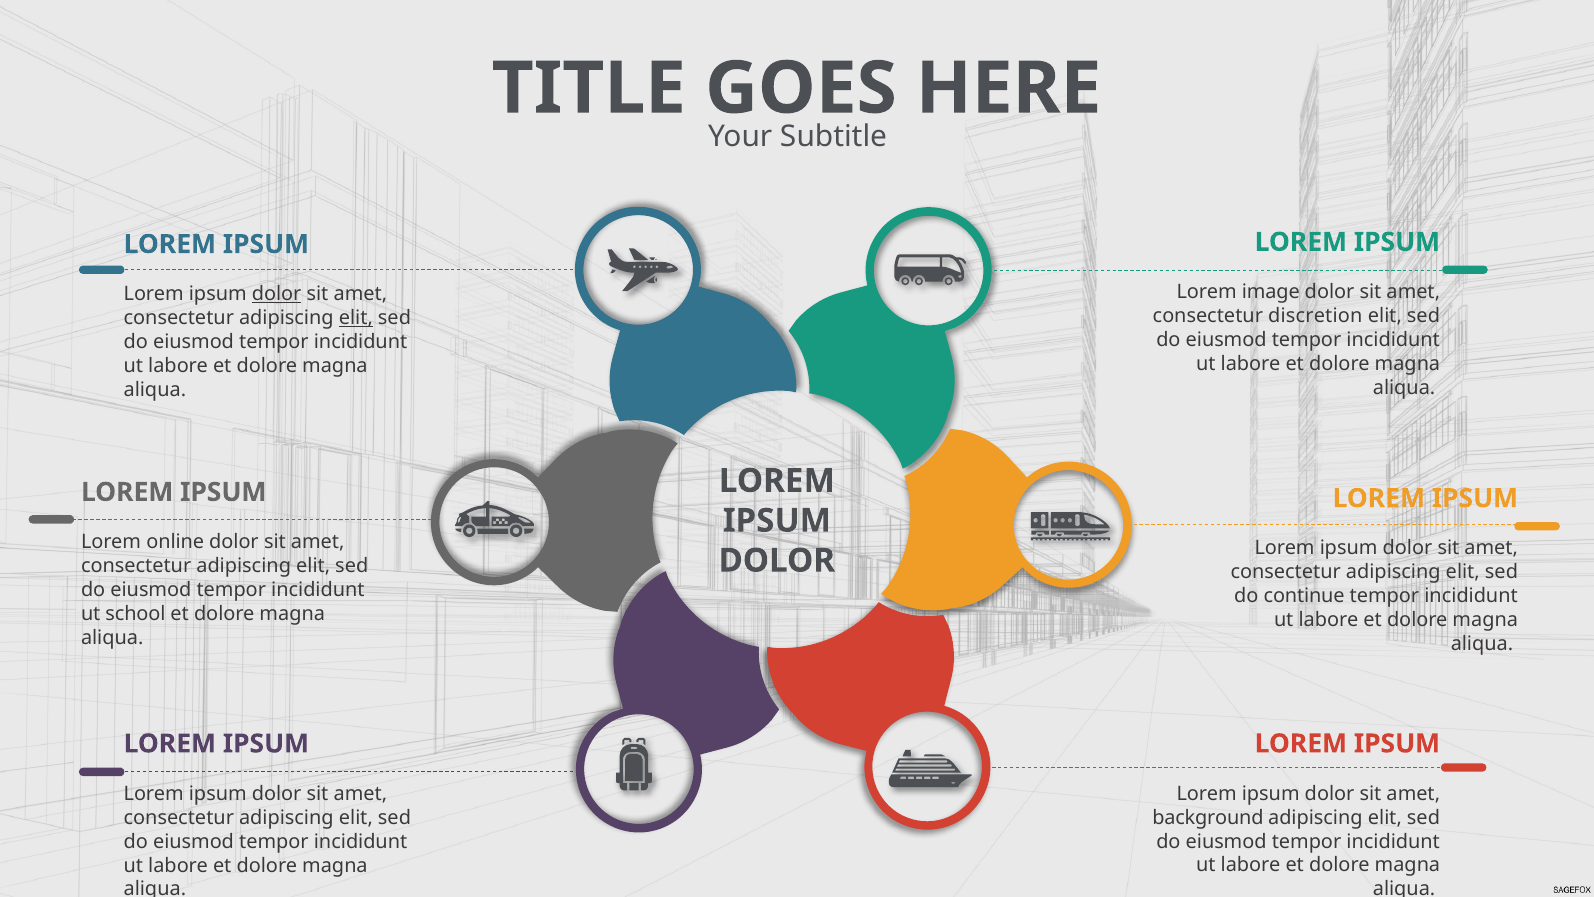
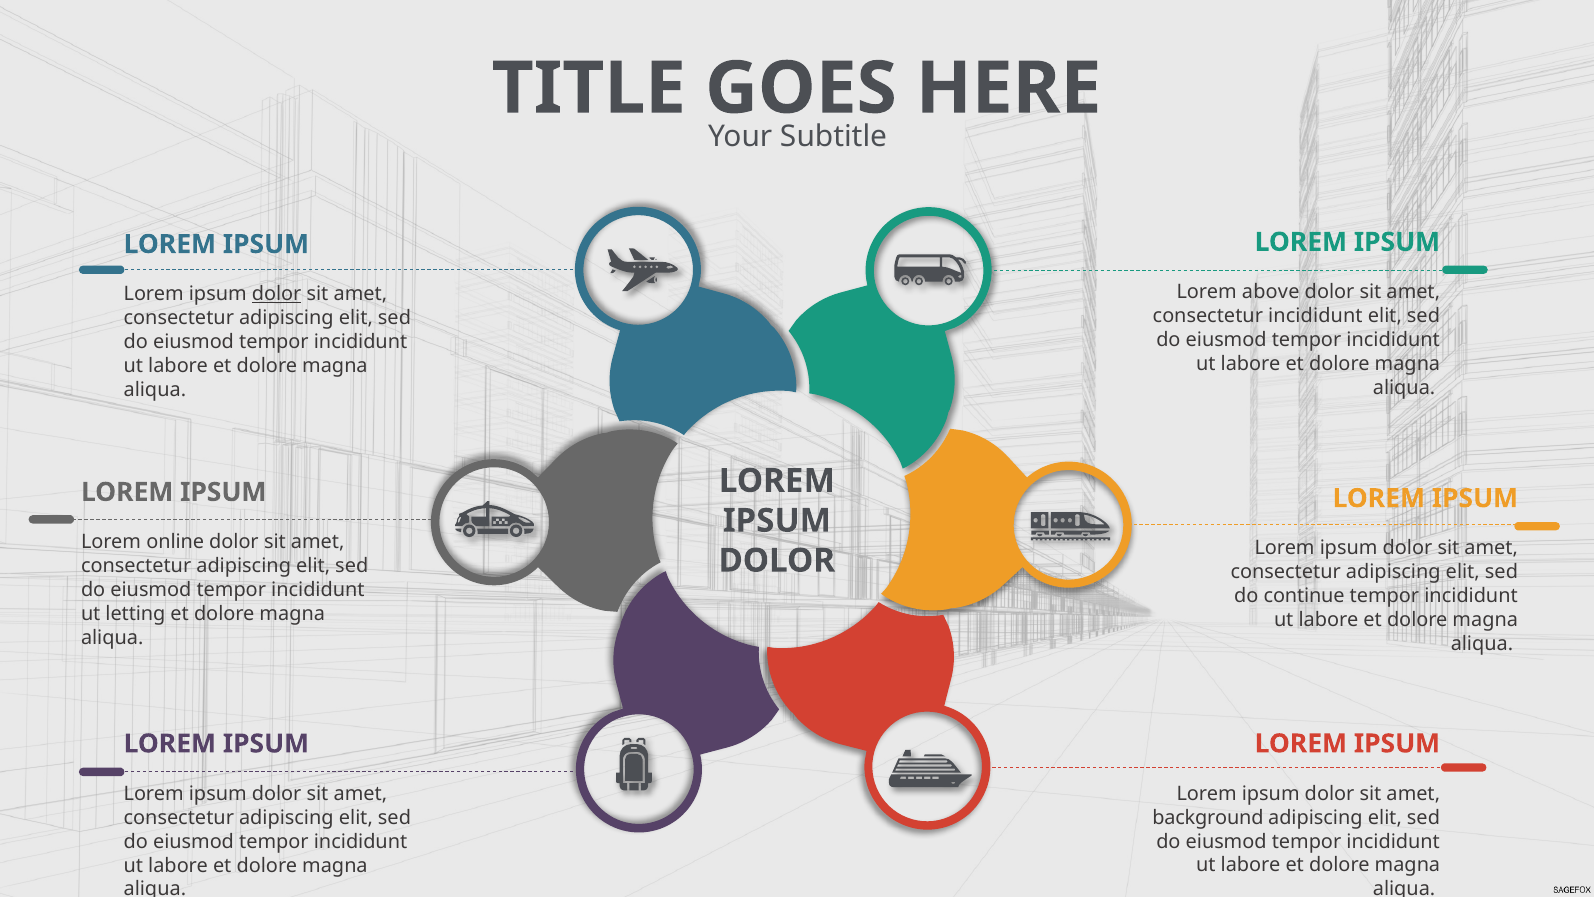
image: image -> above (1271, 292)
consectetur discretion: discretion -> incididunt (1315, 316)
elit underline: present -> none (356, 318)
school: school -> letting (135, 614)
